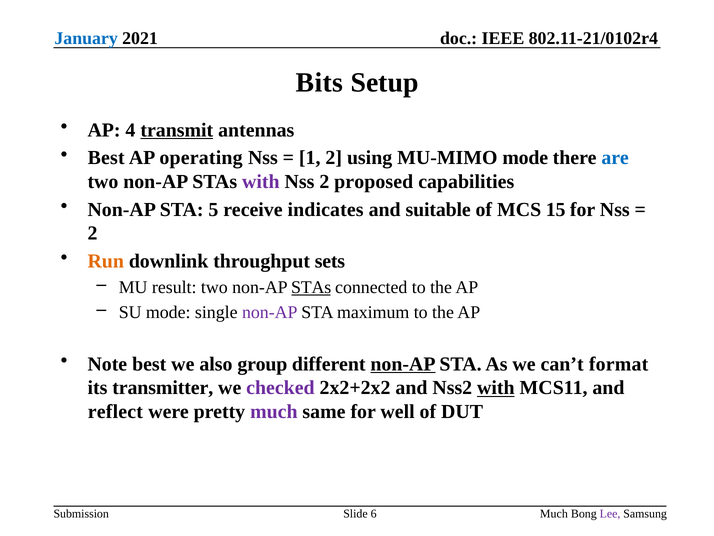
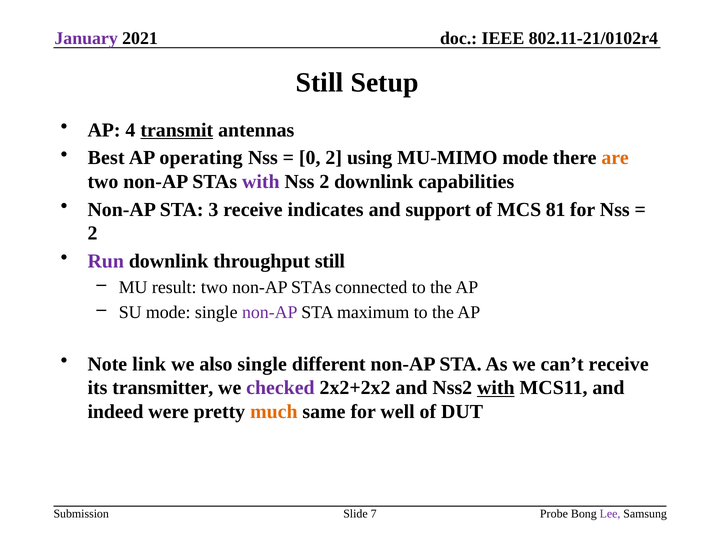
January colour: blue -> purple (86, 38)
Bits: Bits -> Still (320, 82)
1: 1 -> 0 (310, 158)
are colour: blue -> orange (615, 158)
2 proposed: proposed -> downlink (374, 182)
5: 5 -> 3 (213, 209)
suitable: suitable -> support (438, 209)
15: 15 -> 81 (556, 209)
Run colour: orange -> purple (106, 261)
throughput sets: sets -> still (330, 261)
STAs underline: present -> none (311, 287)
Note best: best -> link (149, 364)
also group: group -> single (262, 364)
non-AP underline: present -> none (403, 364)
can’t format: format -> receive (619, 364)
reflect: reflect -> indeed (116, 411)
much colour: purple -> orange (274, 411)
6: 6 -> 7 (374, 514)
Much: Much -> Probe (554, 514)
